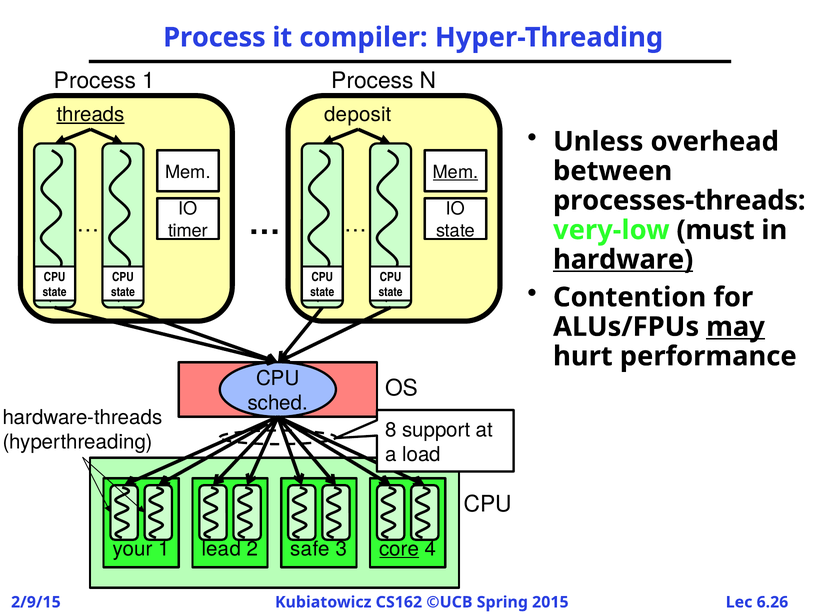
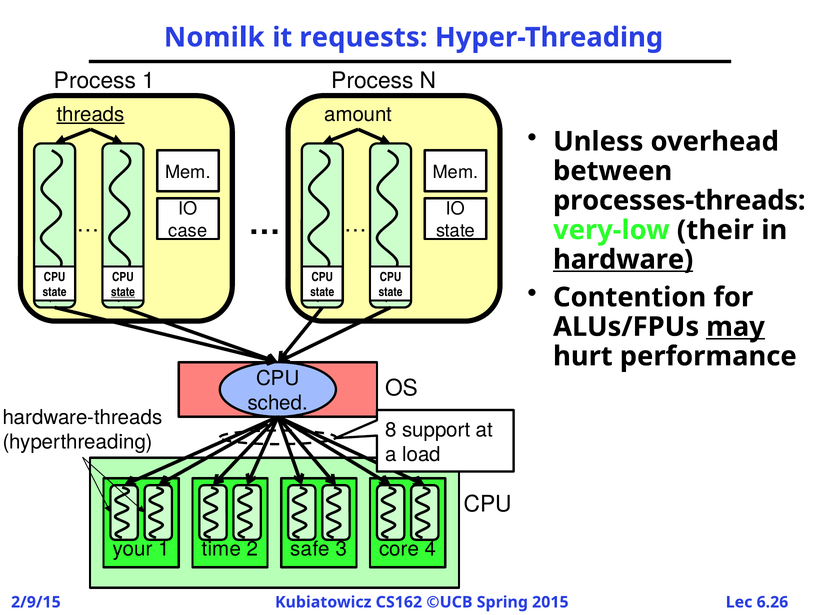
Process: Process -> Nomilk (214, 37)
compiler: compiler -> requests (363, 37)
deposit: deposit -> amount (358, 114)
Mem underline: present -> none (456, 172)
timer: timer -> case (188, 231)
must: must -> their (715, 230)
state underline: none -> present (123, 292)
lead: lead -> time (221, 549)
core underline: present -> none (399, 549)
